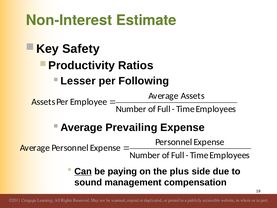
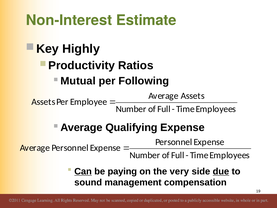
Safety: Safety -> Highly (81, 49)
Lesser: Lesser -> Mutual (78, 81)
Prevailing: Prevailing -> Qualifying (131, 127)
plus: plus -> very (179, 171)
due underline: none -> present (221, 171)
